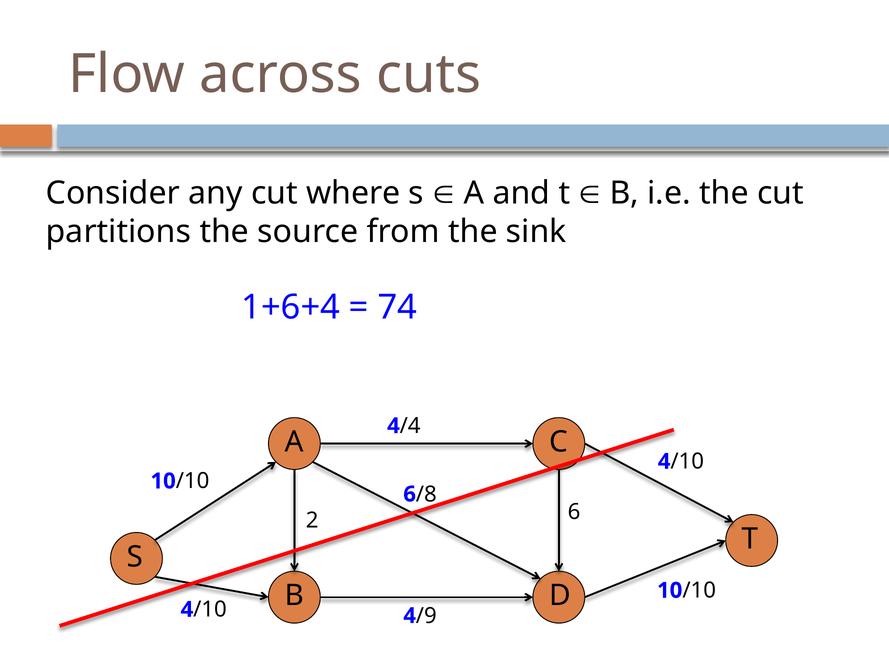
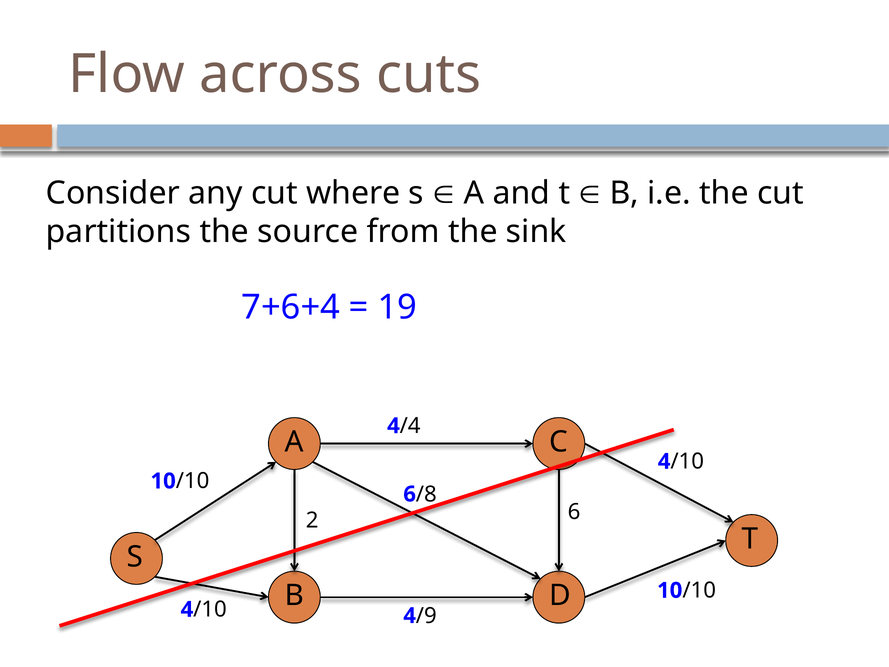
1+6+4: 1+6+4 -> 7+6+4 (291, 307)
74: 74 -> 19 (397, 307)
